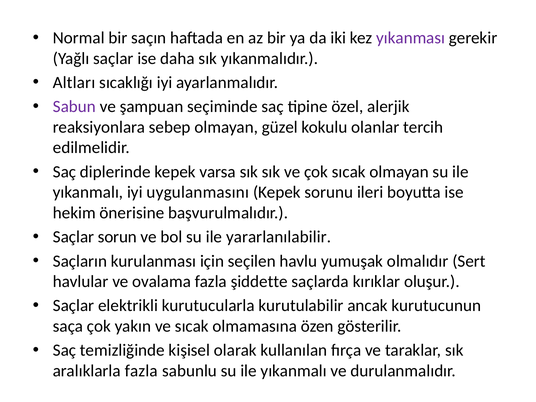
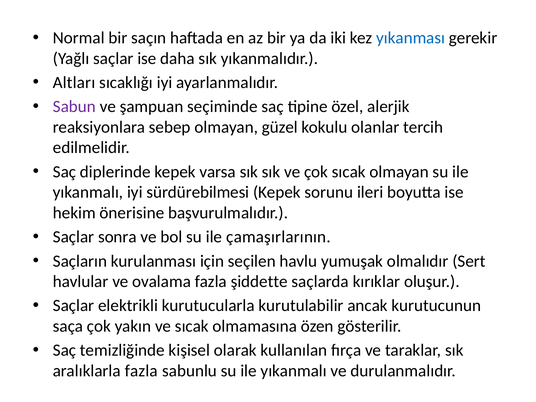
yıkanması colour: purple -> blue (411, 38)
uygulanmasını: uygulanmasını -> sürdürebilmesi (198, 192)
sorun: sorun -> sonra (117, 237)
yararlanılabilir: yararlanılabilir -> çamaşırlarının (279, 237)
